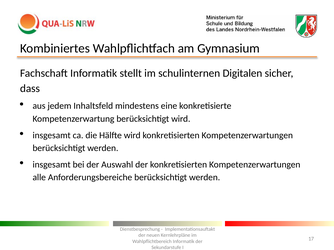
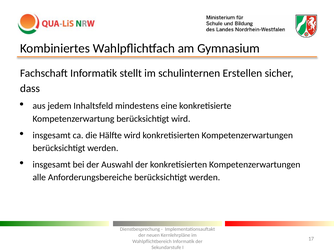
Digitalen: Digitalen -> Erstellen (242, 73)
